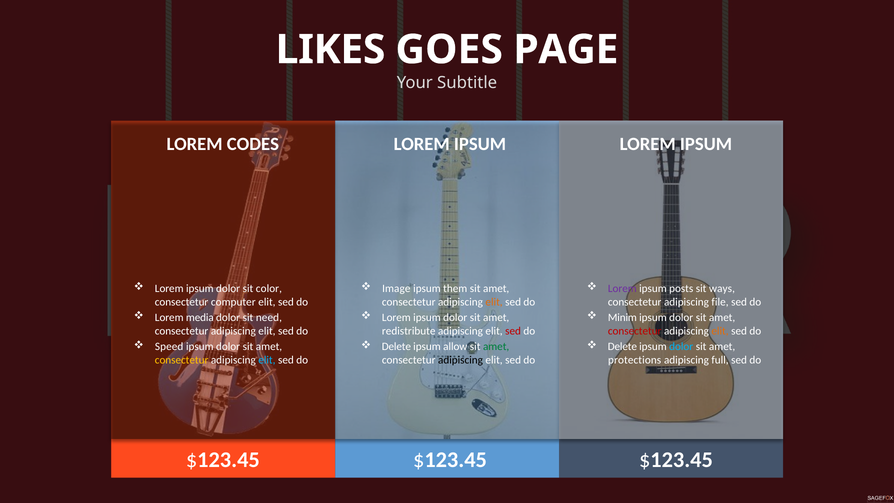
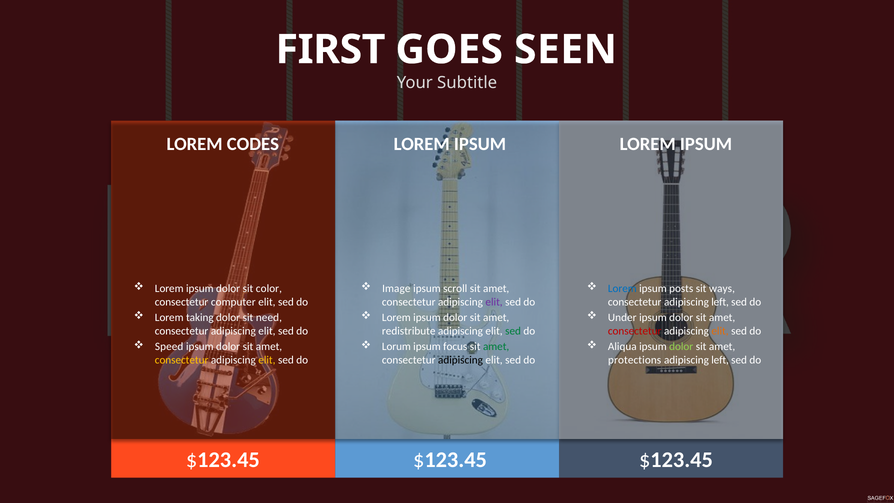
LIKES: LIKES -> FIRST (330, 50)
PAGE: PAGE -> SEEN (565, 50)
them: them -> scroll (455, 288)
Lorem colour: purple -> blue (622, 288)
elit colour: orange -> purple (494, 302)
consectetur adipiscing file: file -> left (720, 302)
media: media -> taking (200, 317)
Minim: Minim -> Under (622, 317)
sed colour: red -> green (513, 331)
Delete: Delete -> Lorum (396, 347)
allow: allow -> focus (455, 347)
Delete: Delete -> Aliqua (622, 347)
dolor colour: light blue -> light green (681, 347)
elit colour: light blue -> yellow (267, 360)
full: full -> left (720, 360)
